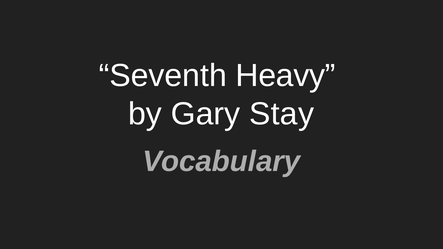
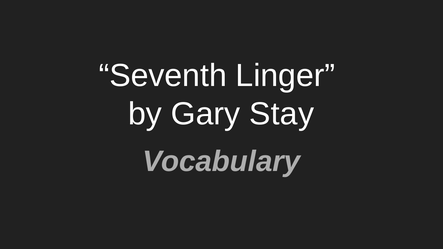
Heavy: Heavy -> Linger (285, 76)
